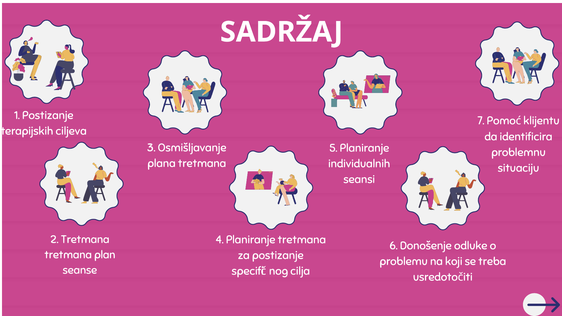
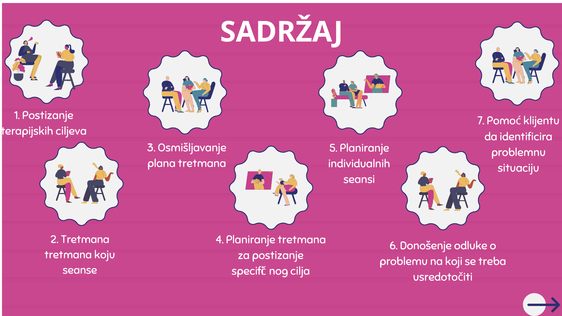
plan: plan -> koju (105, 255)
